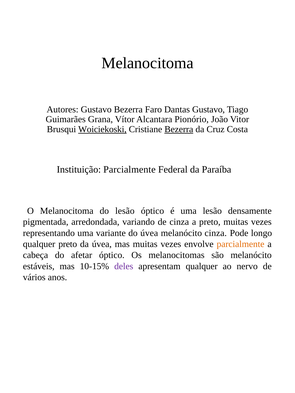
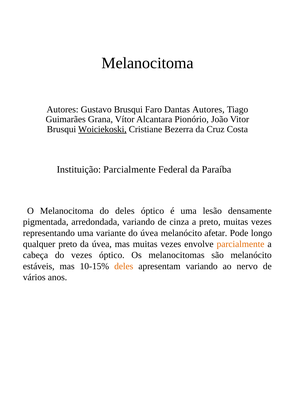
Gustavo Bezerra: Bezerra -> Brusqui (128, 109)
Dantas Gustavo: Gustavo -> Autores (208, 109)
Bezerra underline: present -> none (179, 129)
do lesão: lesão -> deles (125, 211)
melanócito cinza: cinza -> afetar (216, 233)
do afetar: afetar -> vezes (82, 255)
deles colour: purple -> orange (124, 266)
apresentam qualquer: qualquer -> variando (202, 266)
